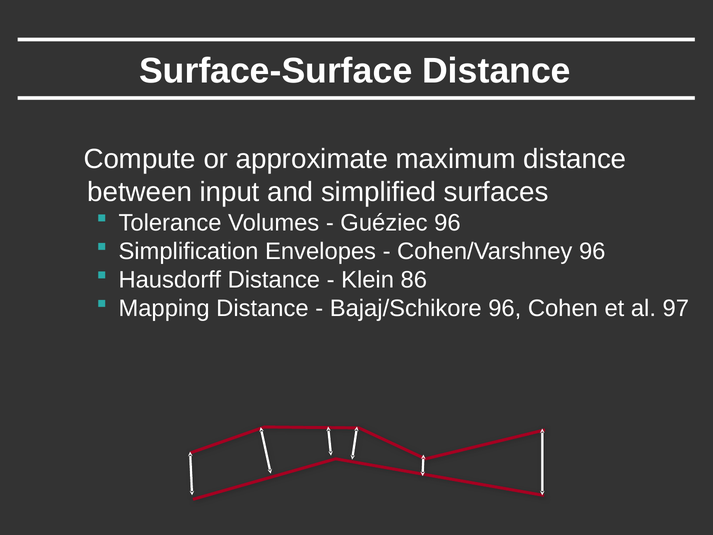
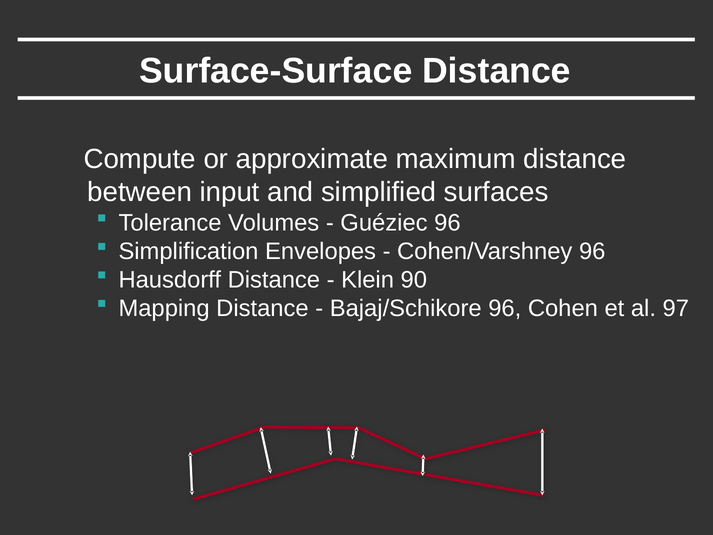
86: 86 -> 90 (414, 280)
